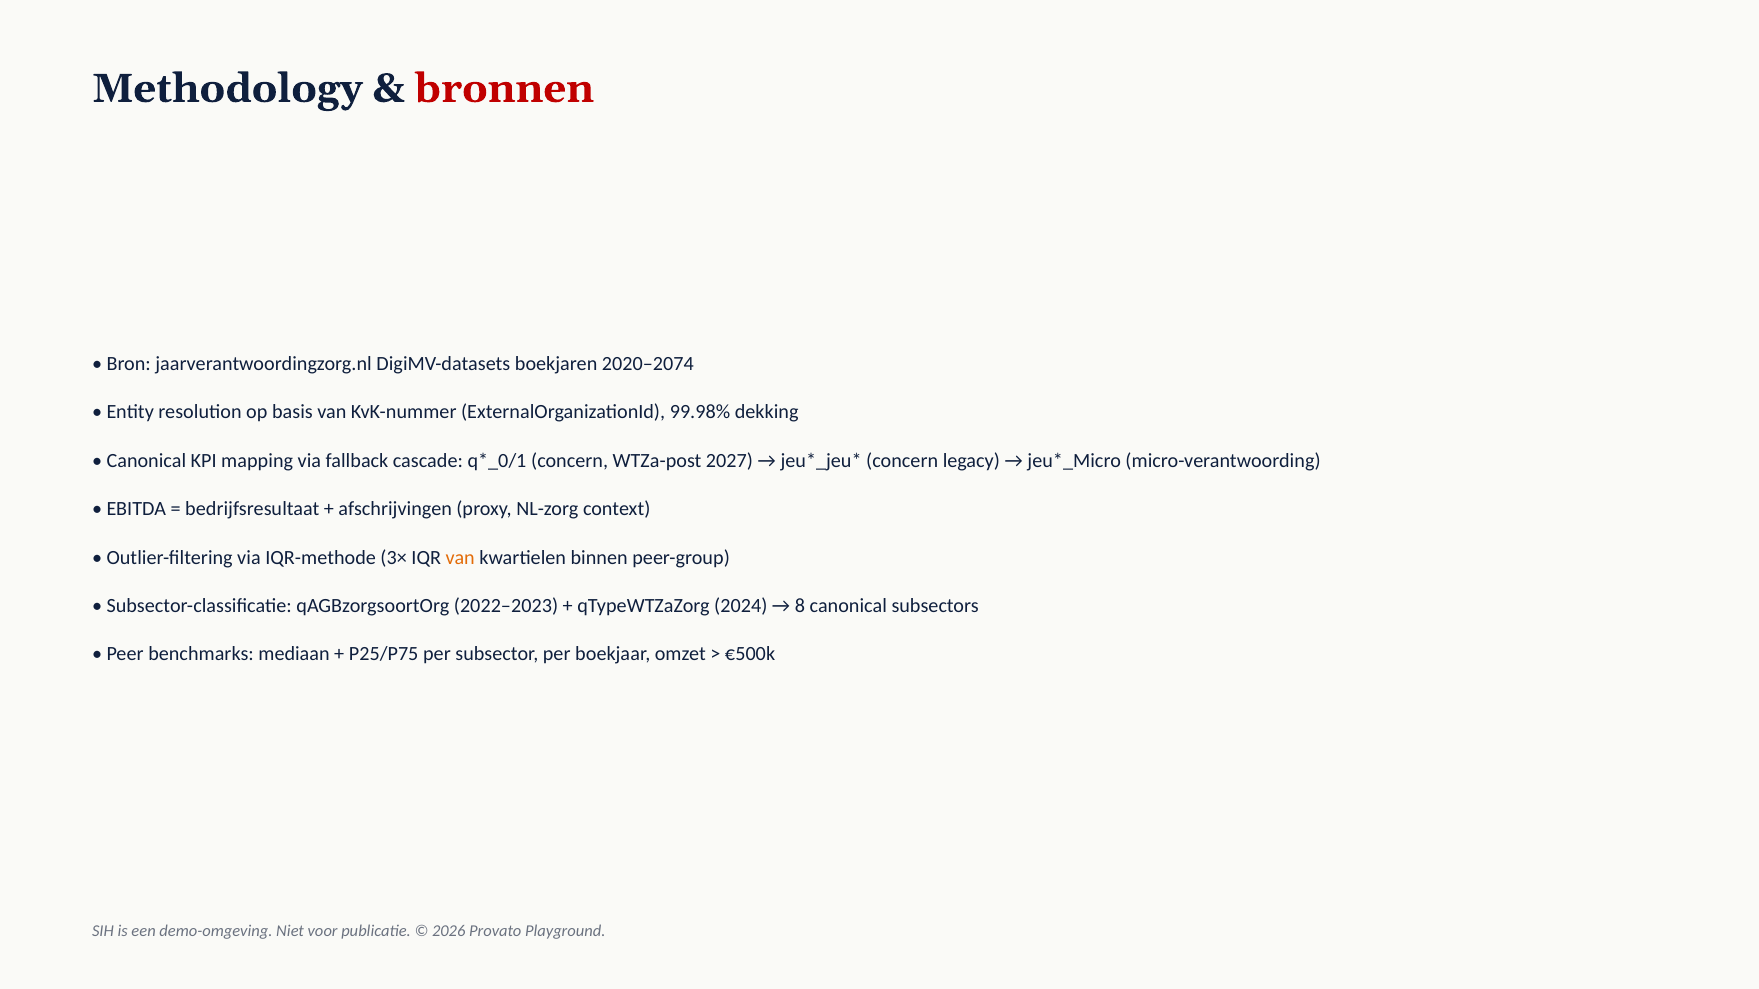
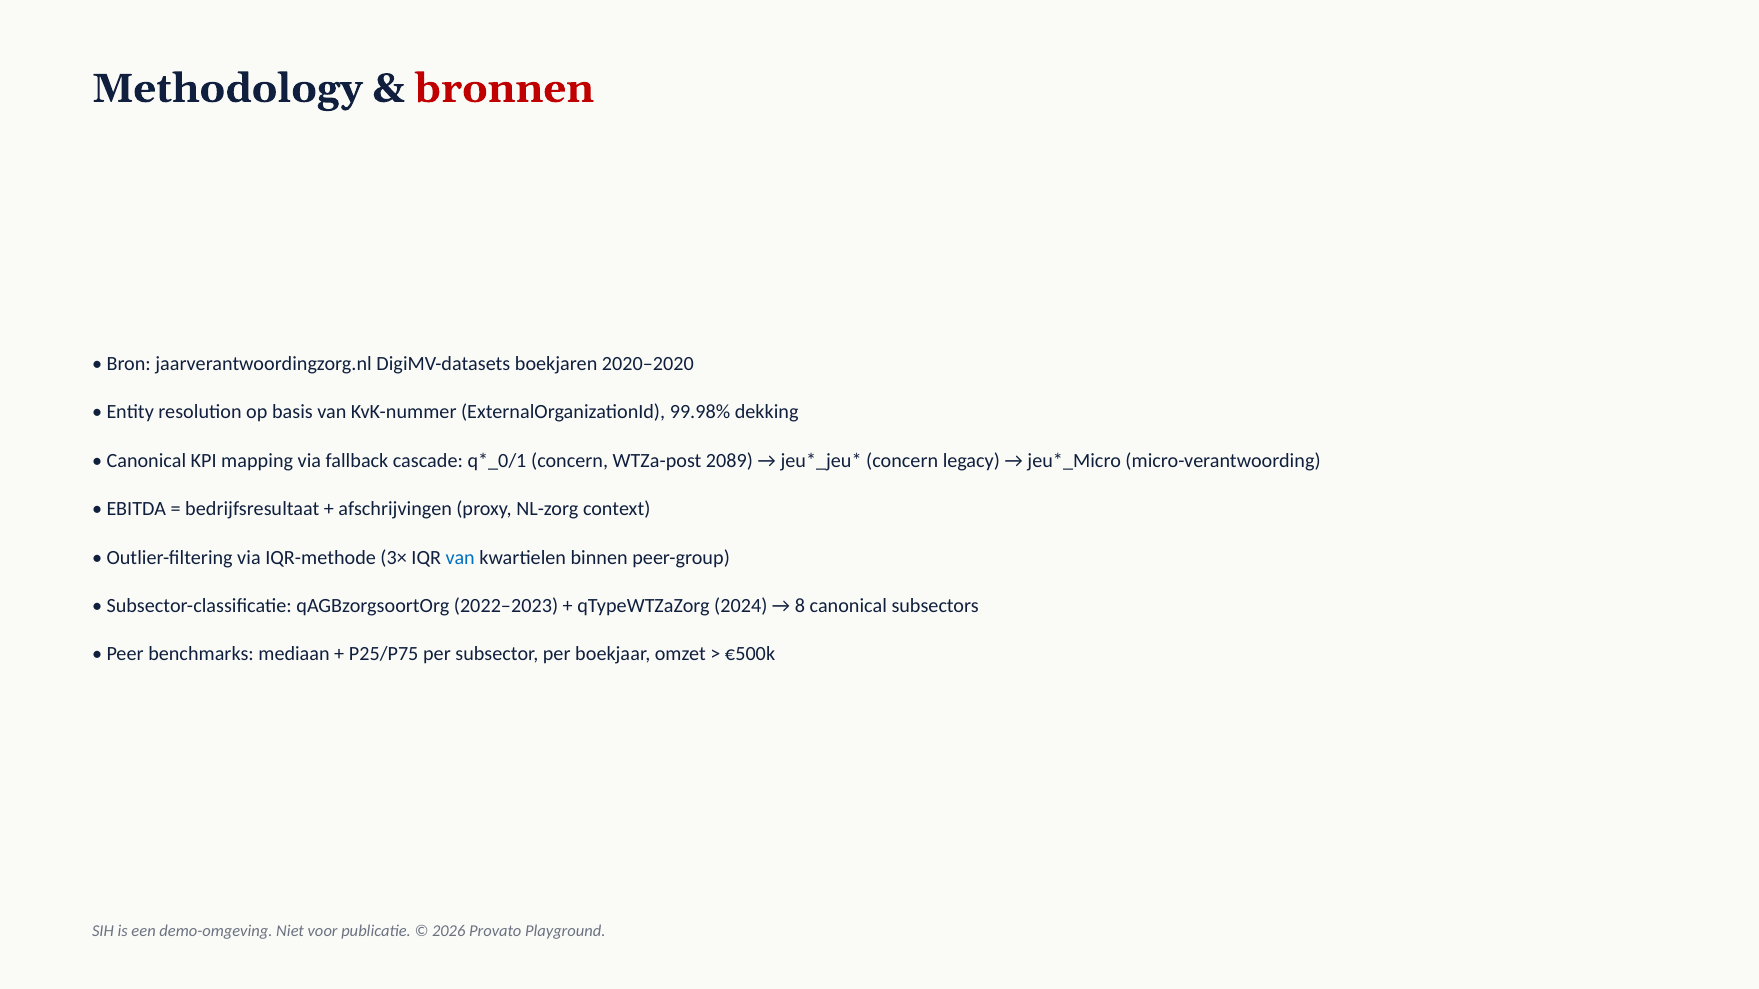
2020–2074: 2020–2074 -> 2020–2020 (648, 364)
2027: 2027 -> 2089 (730, 461)
van colour: orange -> blue (460, 558)
